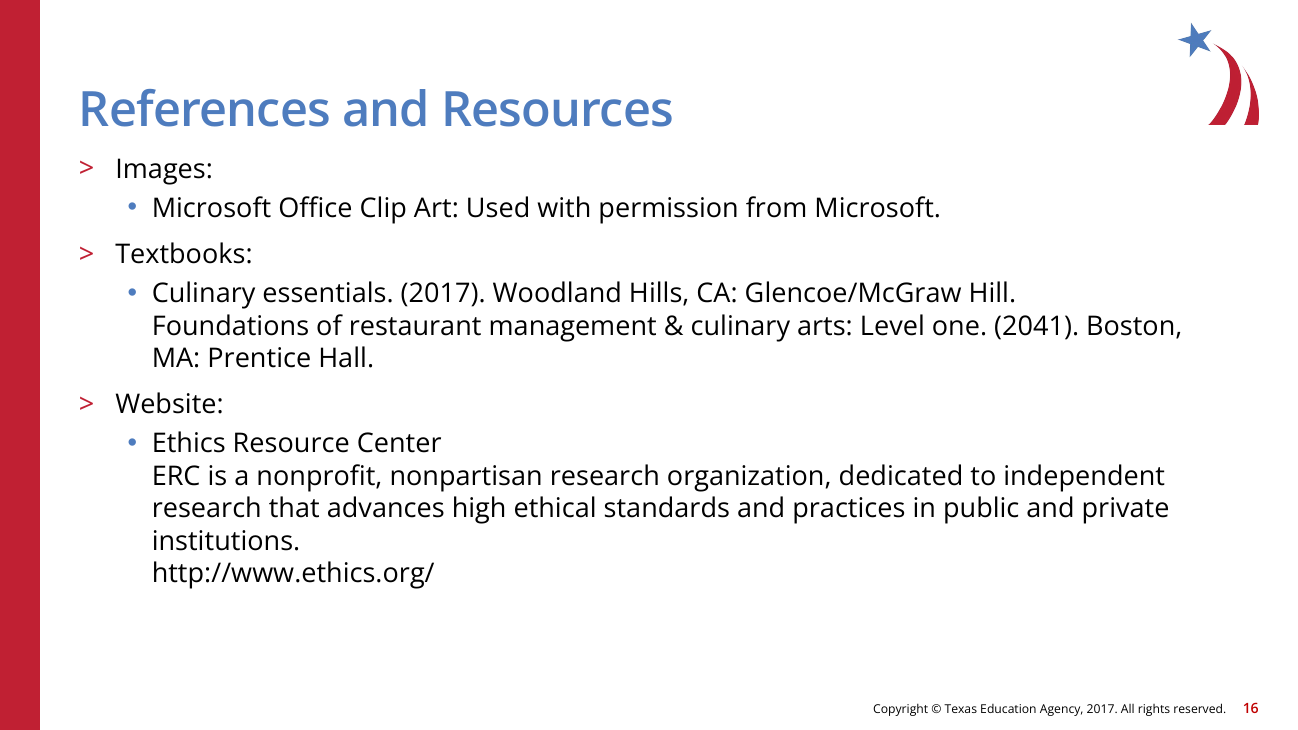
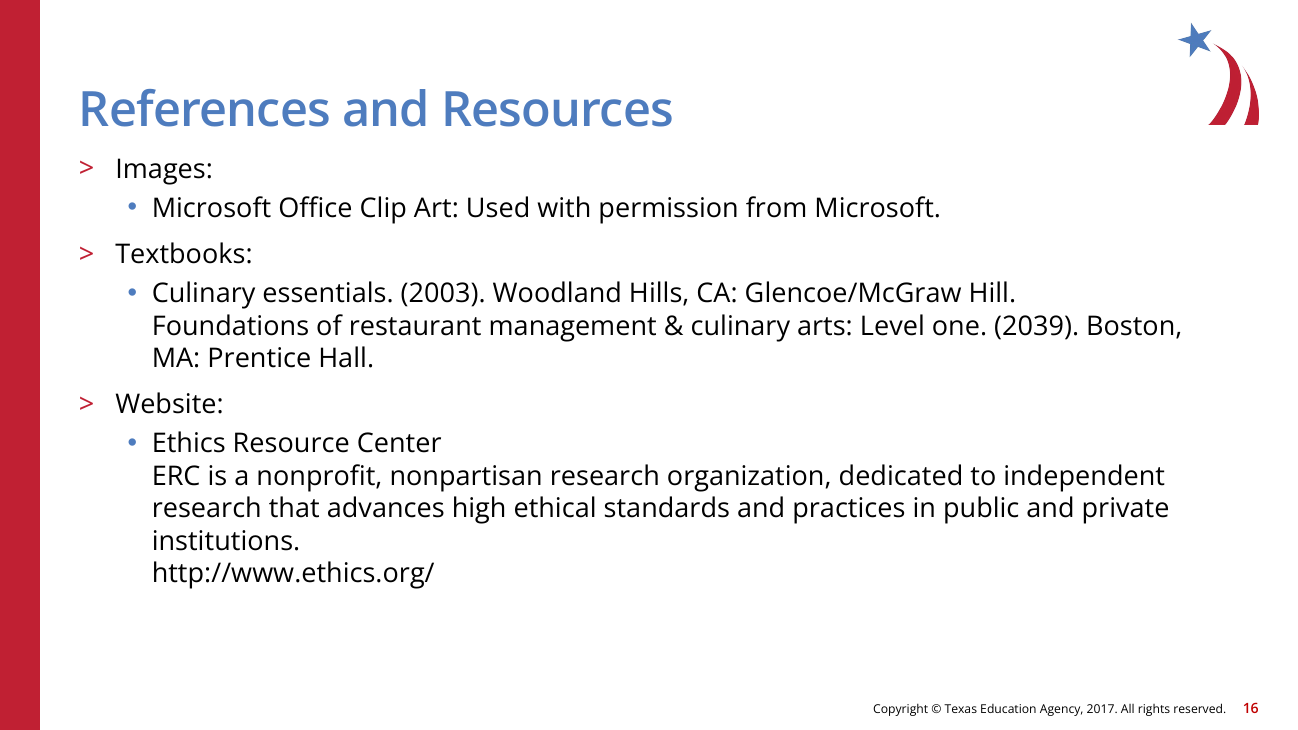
essentials 2017: 2017 -> 2003 (443, 294)
2041: 2041 -> 2039 (1037, 326)
